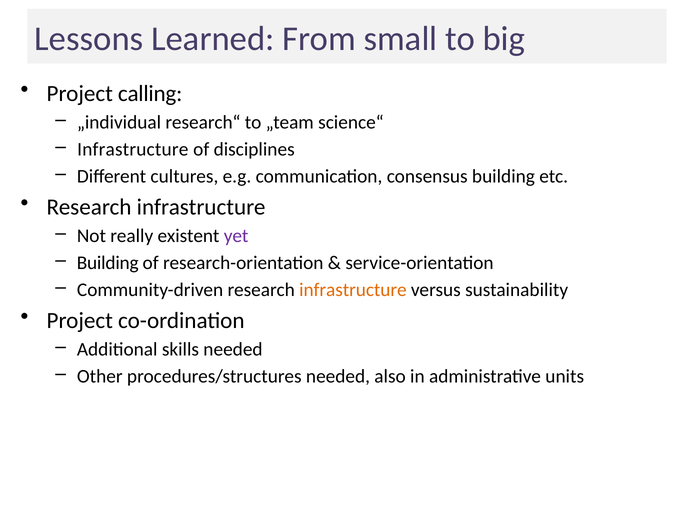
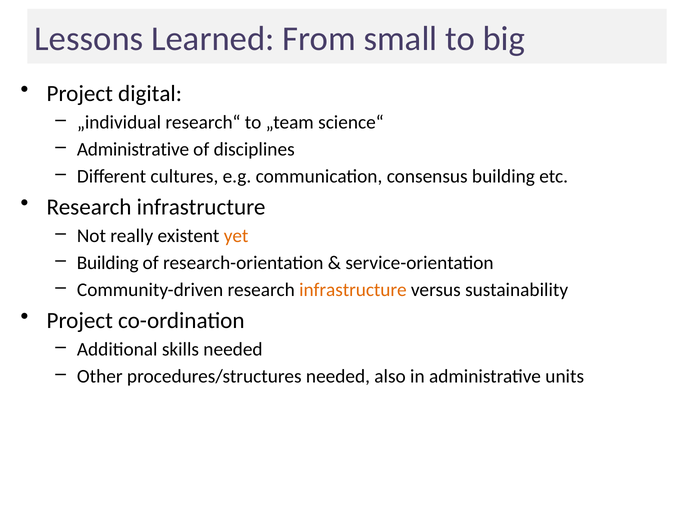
calling: calling -> digital (150, 93)
Infrastructure: Infrastructure -> Administrative (133, 149)
yet colour: purple -> orange (236, 236)
